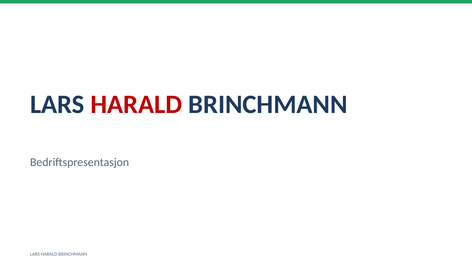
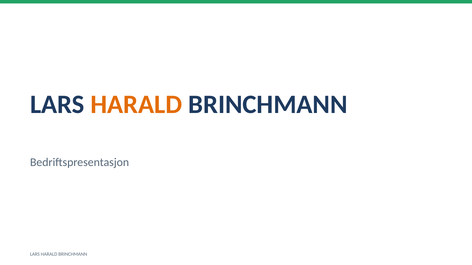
HARALD colour: red -> orange (136, 105)
